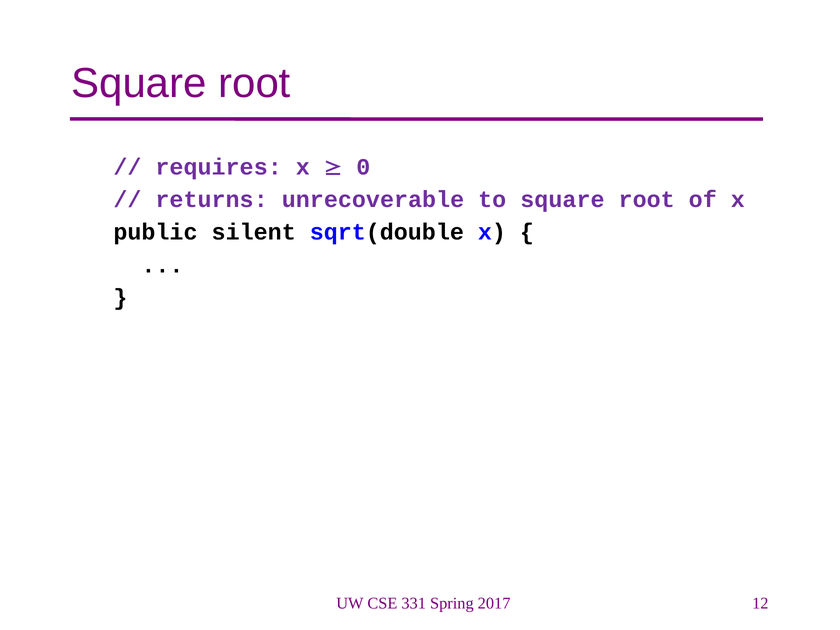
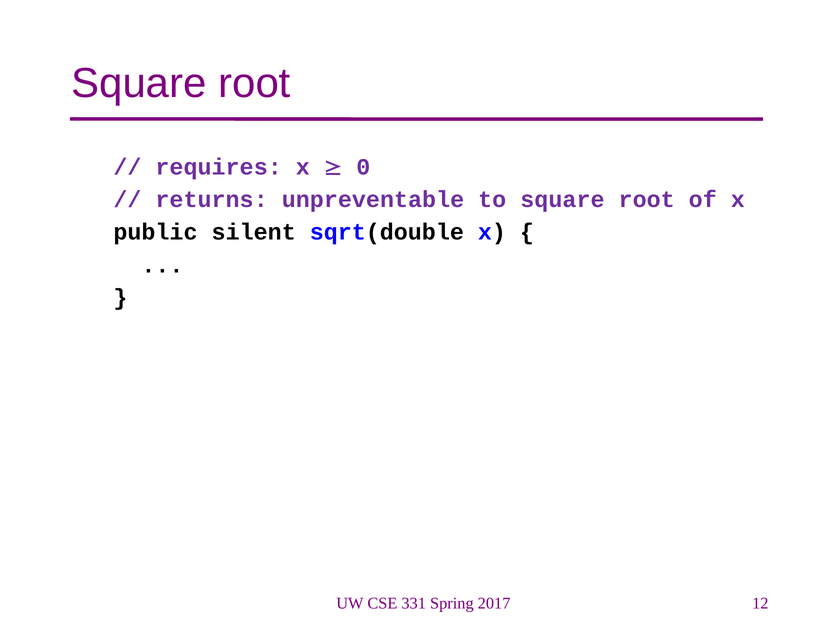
unrecoverable: unrecoverable -> unpreventable (373, 200)
